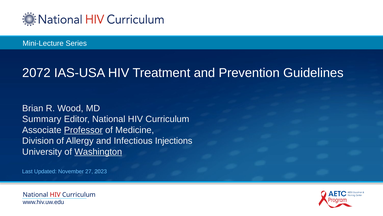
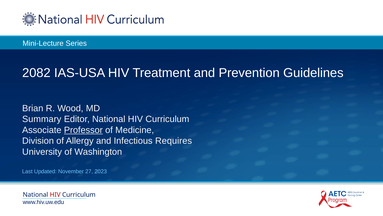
2072: 2072 -> 2082 (36, 73)
Injections: Injections -> Requires (174, 141)
Washington underline: present -> none (98, 151)
